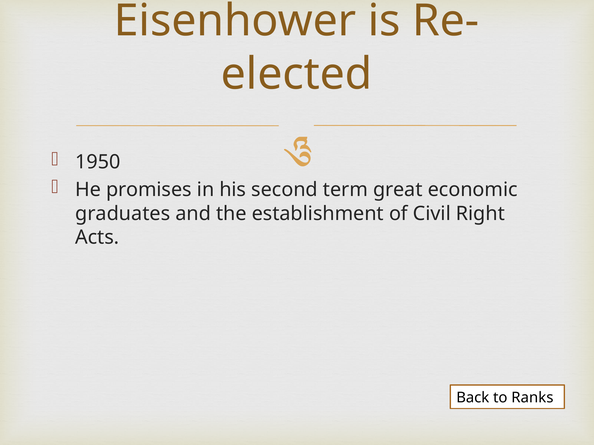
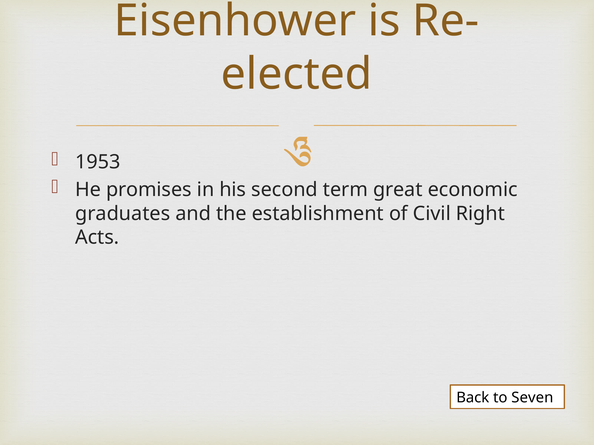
1950: 1950 -> 1953 (98, 162)
Ranks: Ranks -> Seven (532, 398)
